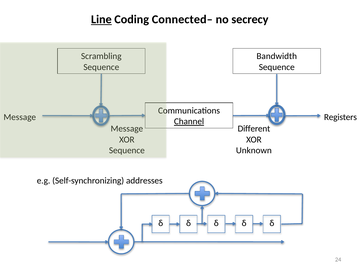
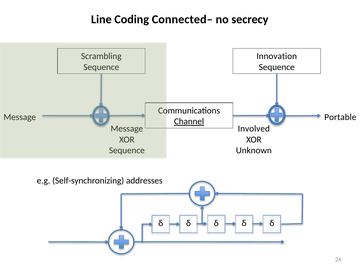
Line underline: present -> none (101, 19)
Bandwidth: Bandwidth -> Innovation (277, 56)
Registers: Registers -> Portable (340, 117)
Different: Different -> Involved (254, 129)
